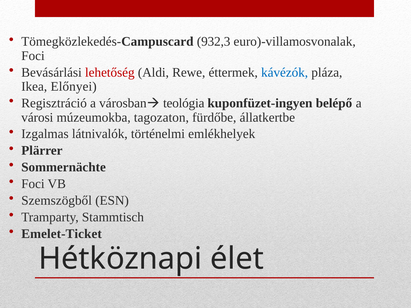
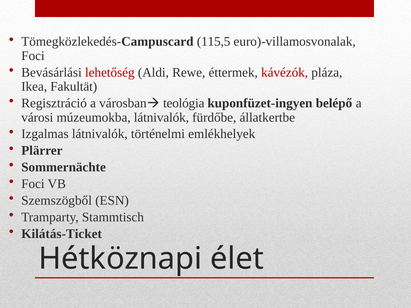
932,3: 932,3 -> 115,5 (214, 42)
kávézók colour: blue -> red (285, 72)
Előnyei: Előnyei -> Fakultät (74, 87)
múzeumokba tagozaton: tagozaton -> látnivalók (161, 117)
Emelet-Ticket: Emelet-Ticket -> Kilátás-Ticket (62, 234)
